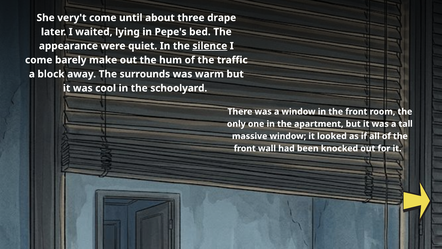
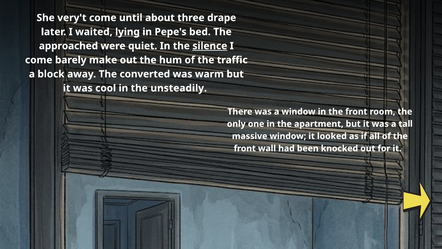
lying underline: none -> present (127, 32)
appearance: appearance -> approached (68, 46)
surrounds: surrounds -> converted (145, 74)
schoolyard: schoolyard -> unsteadily (179, 88)
